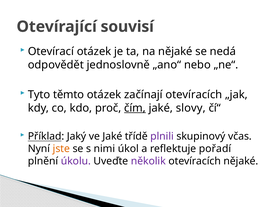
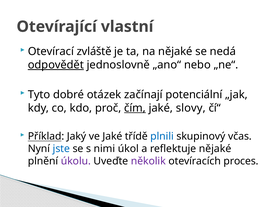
souvisí: souvisí -> vlastní (127, 27)
Otevírací otázek: otázek -> zvláště (94, 51)
odpovědět underline: none -> present (56, 65)
těmto: těmto -> dobré (69, 95)
začínají otevíracích: otevíracích -> potenciální (194, 95)
plnili colour: purple -> blue (162, 136)
jste colour: orange -> blue (61, 149)
reflektuje pořadí: pořadí -> nějaké (215, 149)
otevíracích nějaké: nějaké -> proces (241, 161)
